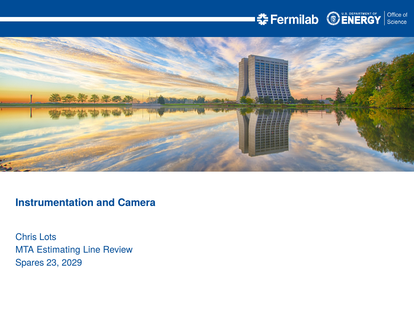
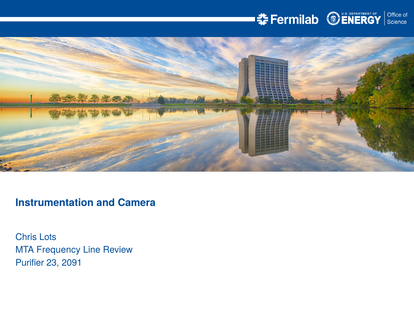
Estimating: Estimating -> Frequency (58, 250)
Spares: Spares -> Purifier (30, 262)
2029: 2029 -> 2091 (72, 262)
